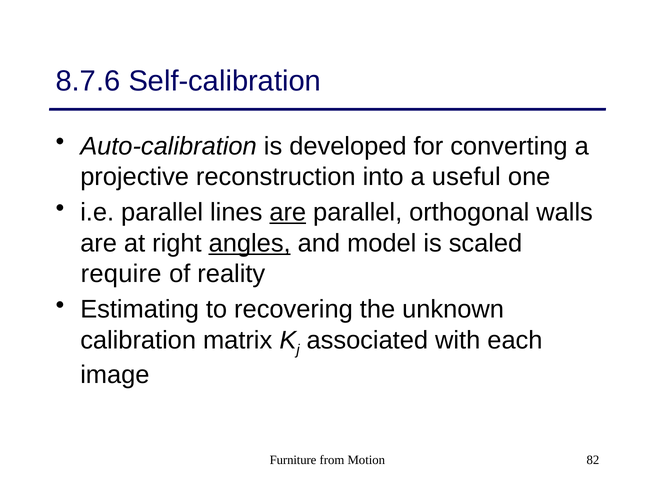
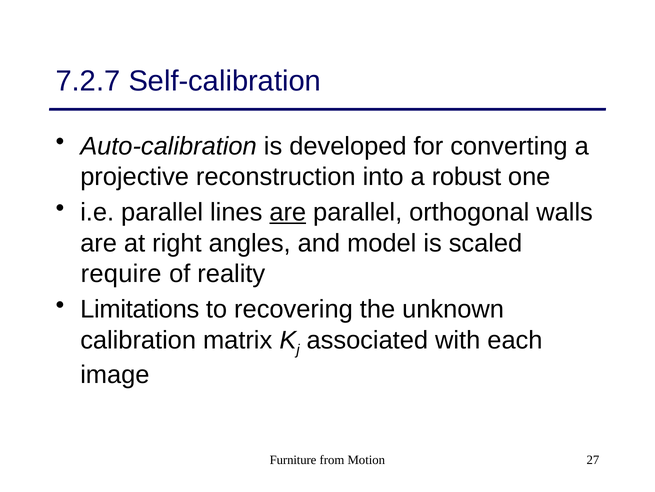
8.7.6: 8.7.6 -> 7.2.7 (88, 81)
useful: useful -> robust (467, 176)
angles underline: present -> none (250, 243)
Estimating: Estimating -> Limitations (140, 309)
82: 82 -> 27 (593, 459)
